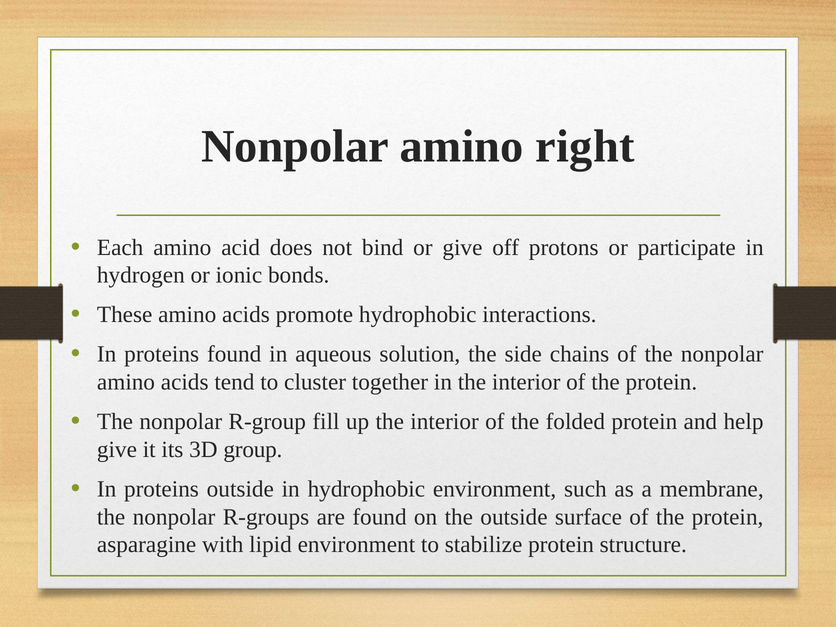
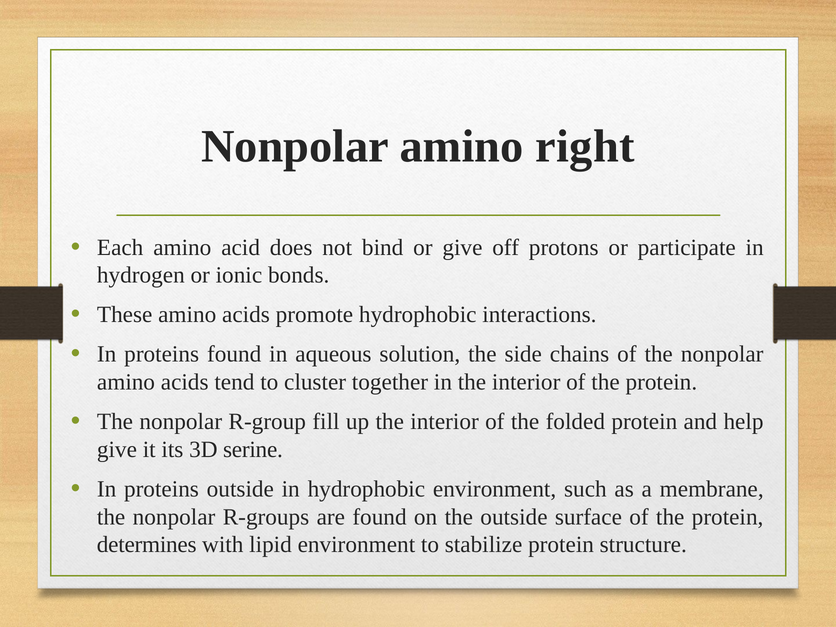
group: group -> serine (253, 450)
asparagine: asparagine -> determines (147, 545)
